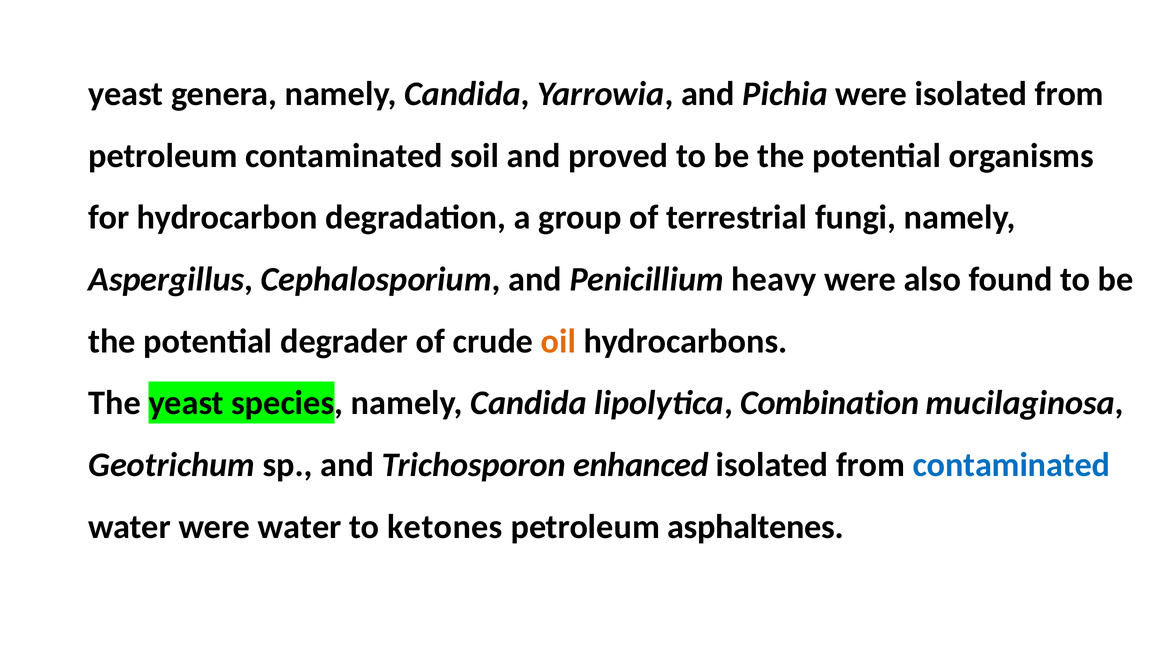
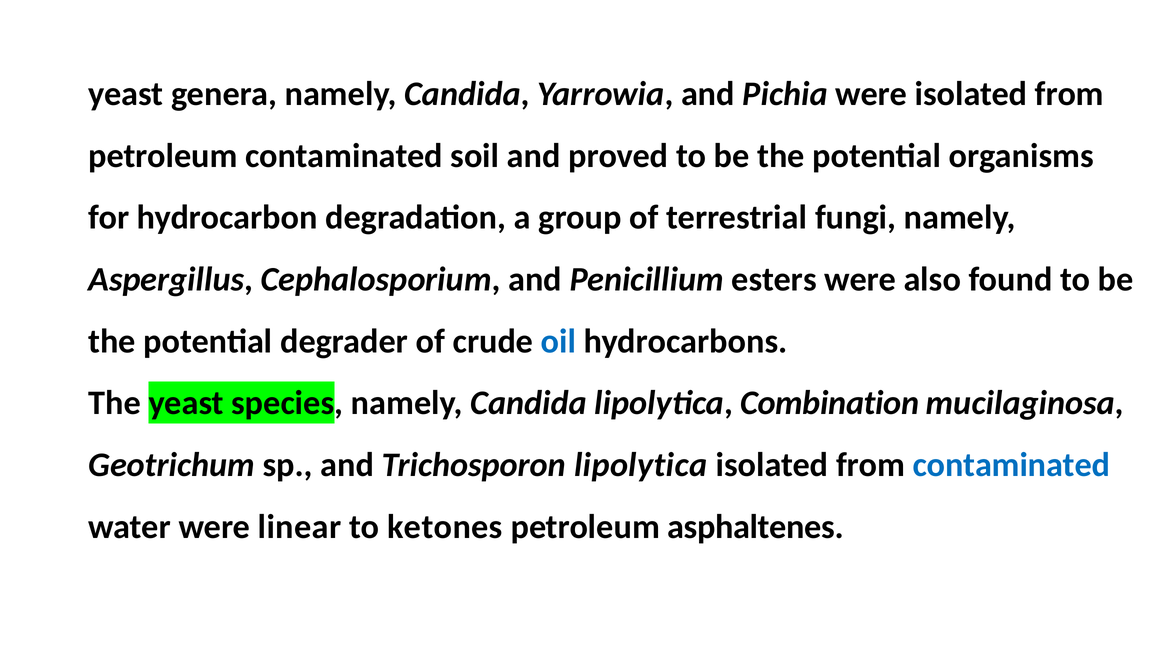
heavy: heavy -> esters (774, 279)
oil colour: orange -> blue (559, 341)
Trichosporon enhanced: enhanced -> lipolytica (641, 465)
were water: water -> linear (300, 526)
